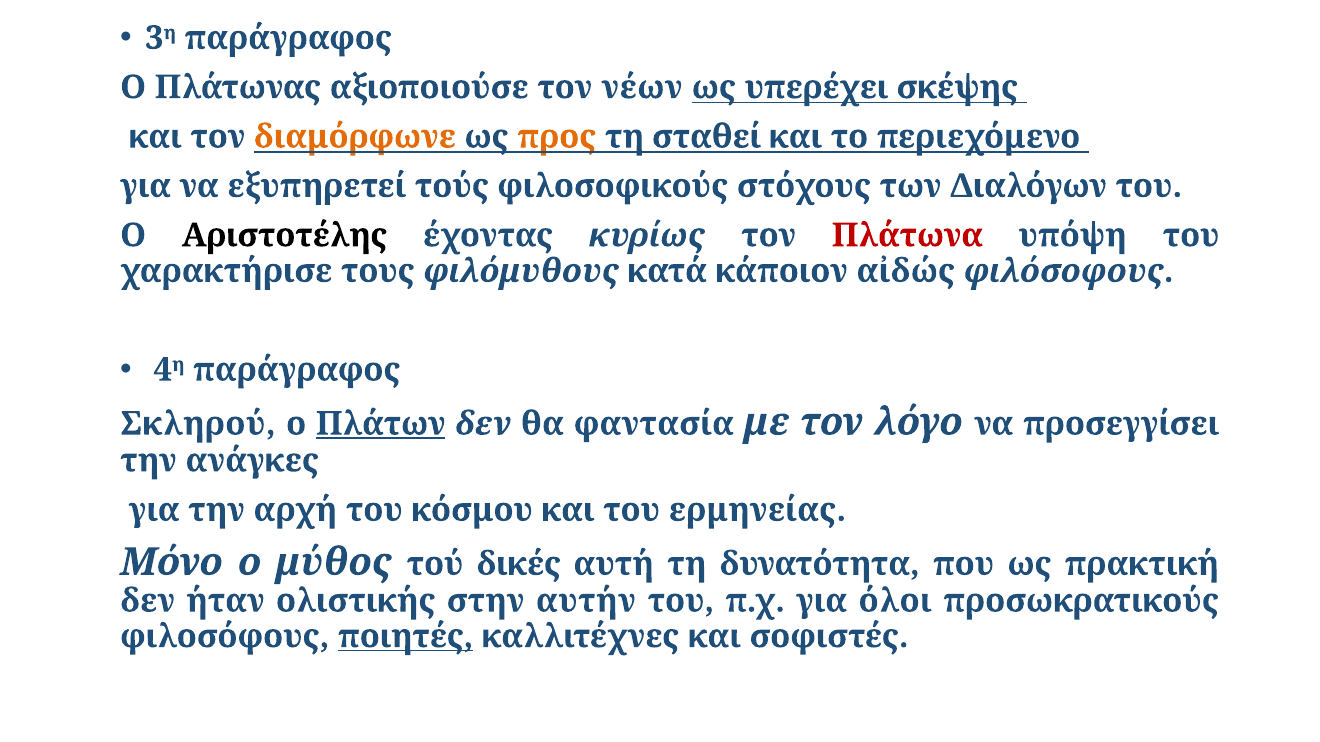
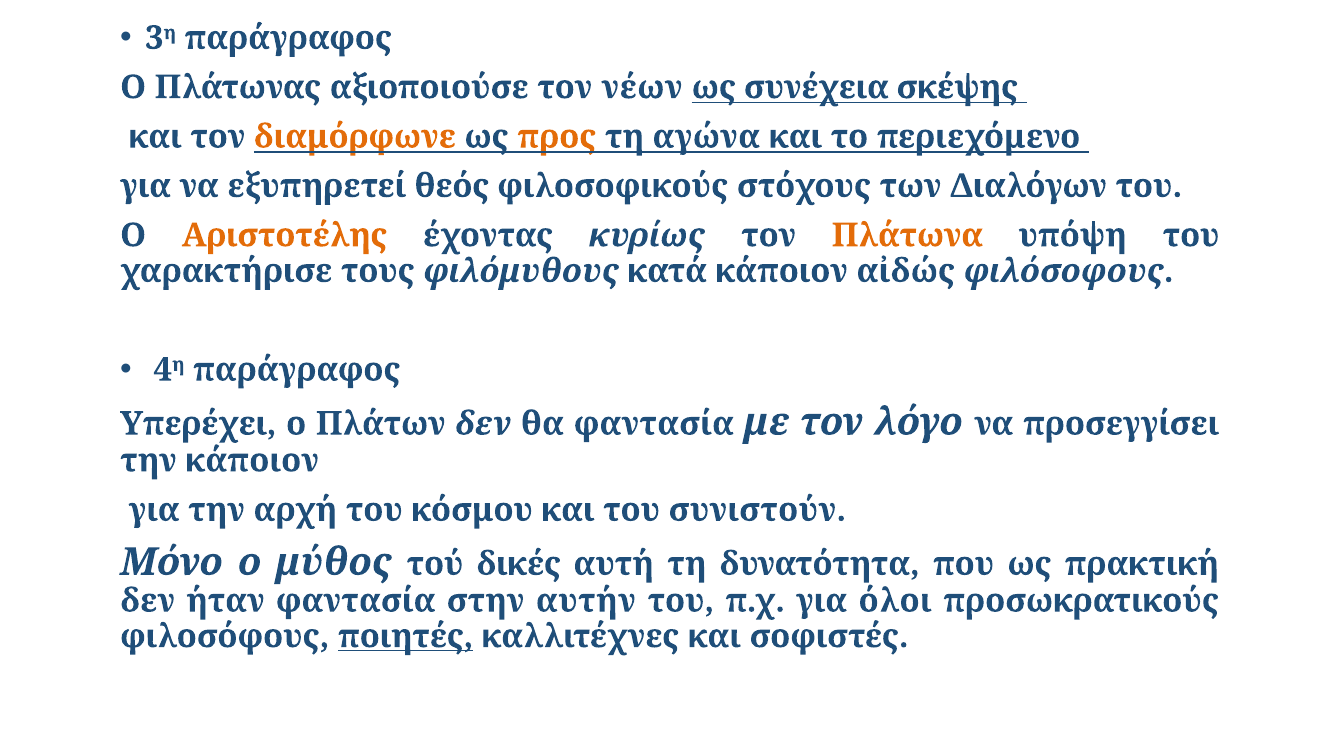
υπερέχει: υπερέχει -> συνέχεια (816, 87)
σταθεί: σταθεί -> αγώνα (706, 137)
τούς: τούς -> θεός (452, 186)
Αριστοτέλης colour: black -> orange (285, 236)
Πλάτωνα colour: red -> orange (907, 236)
Σκληρού: Σκληρού -> Υπερέχει (198, 424)
Πλάτων underline: present -> none (381, 424)
την ανάγκες: ανάγκες -> κάποιον (252, 461)
ερμηνείας: ερμηνείας -> συνιστούν (757, 510)
ήταν ολιστικής: ολιστικής -> φαντασία (356, 601)
